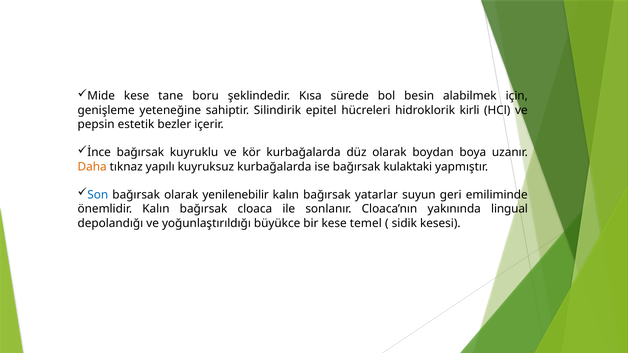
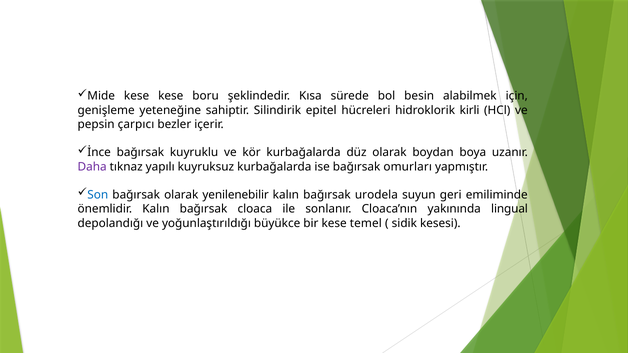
kese tane: tane -> kese (171, 96)
estetik: estetik -> çarpıcı (136, 124)
Daha colour: orange -> purple (92, 167)
kulaktaki: kulaktaki -> omurları (408, 167)
yatarlar: yatarlar -> urodela (376, 195)
